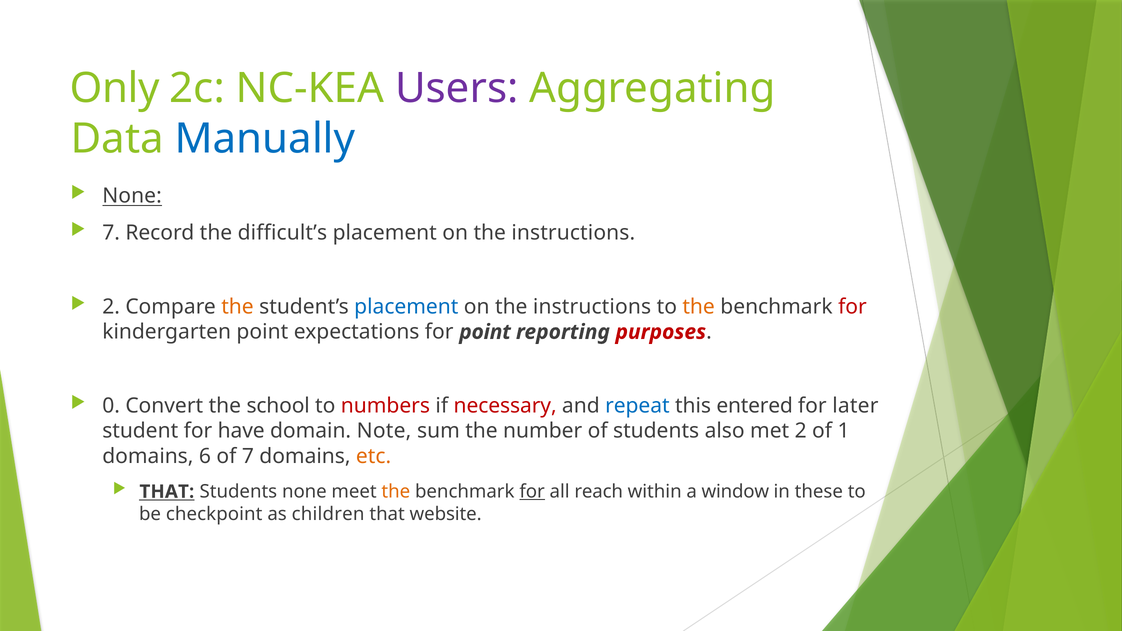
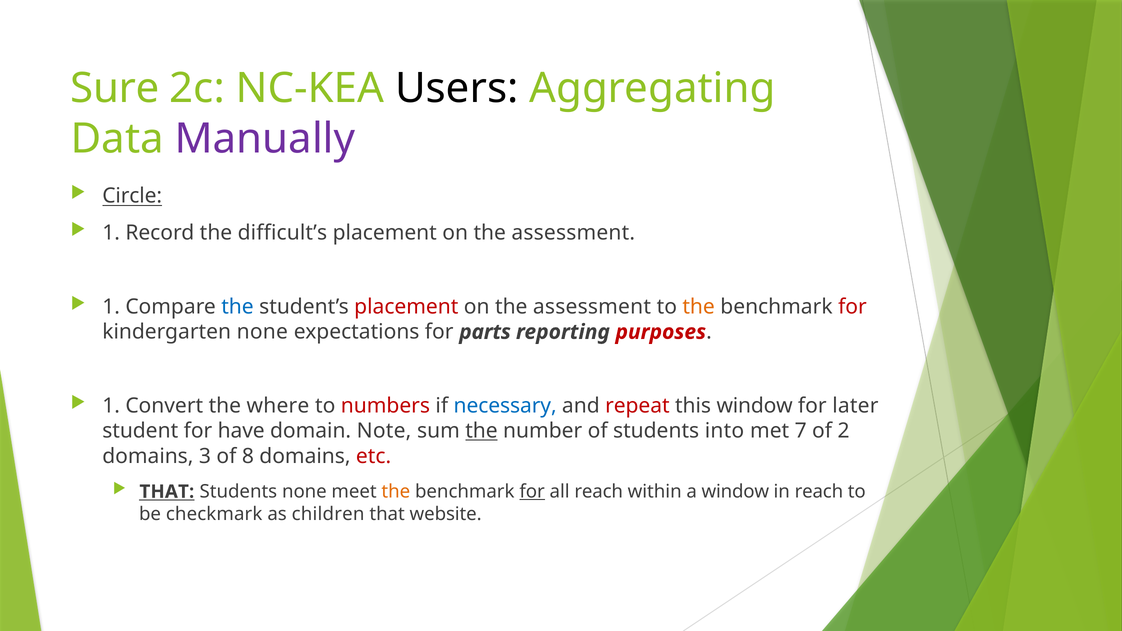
Only: Only -> Sure (115, 88)
Users colour: purple -> black (457, 88)
Manually colour: blue -> purple (265, 139)
None: None -> Circle (132, 196)
7: 7 -> 1 (111, 233)
instructions: instructions -> assessment (573, 233)
2: 2 -> 1 (111, 307)
the colour: orange -> blue (238, 307)
placement colour: blue -> red (406, 307)
instructions: instructions -> assessment (592, 307)
kindergarten point: point -> none (262, 332)
for point: point -> parts (485, 332)
0: 0 -> 1 (111, 406)
school: school -> where (278, 406)
necessary colour: red -> blue (505, 406)
repeat colour: blue -> red (637, 406)
this entered: entered -> window (755, 406)
the underline: none -> present (482, 431)
also: also -> into (725, 431)
met 2: 2 -> 7 (801, 431)
1: 1 -> 2 (844, 431)
6: 6 -> 3 (205, 456)
of 7: 7 -> 8 (248, 456)
etc colour: orange -> red (374, 456)
in these: these -> reach (819, 492)
checkpoint: checkpoint -> checkmark (214, 514)
